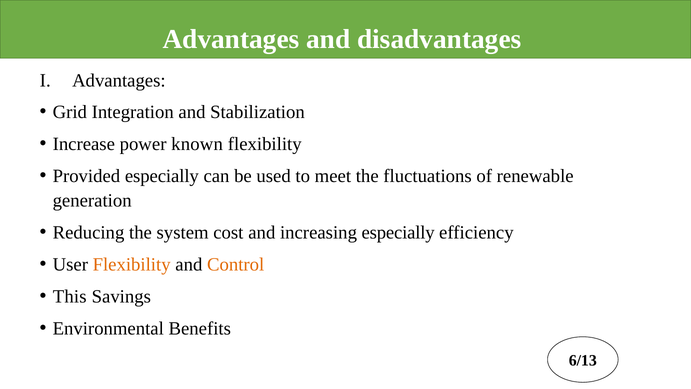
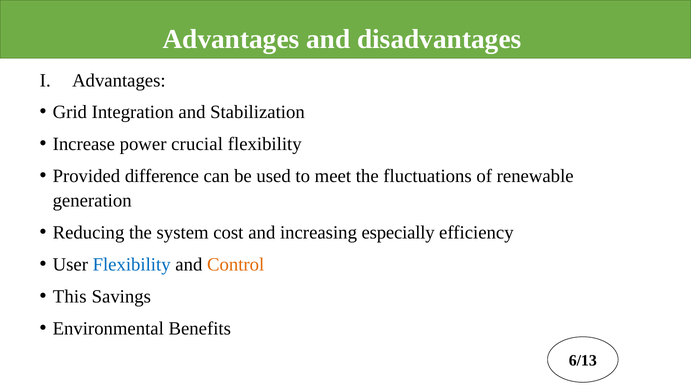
known: known -> crucial (197, 144)
Provided especially: especially -> difference (162, 176)
Flexibility colour: orange -> blue (132, 264)
